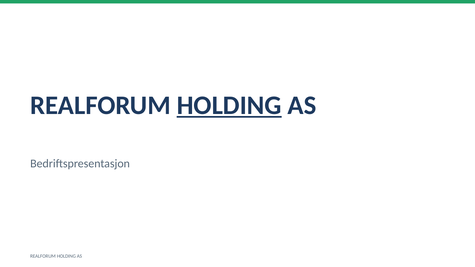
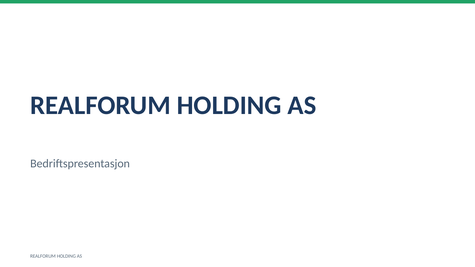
HOLDING underline: present -> none (229, 105)
